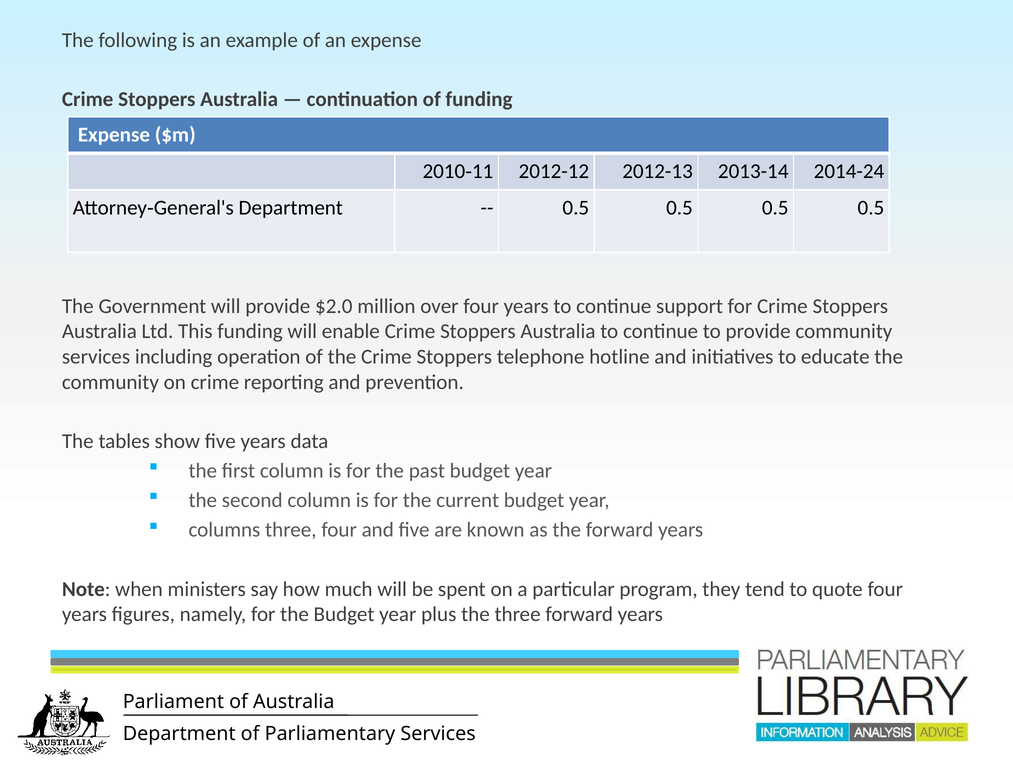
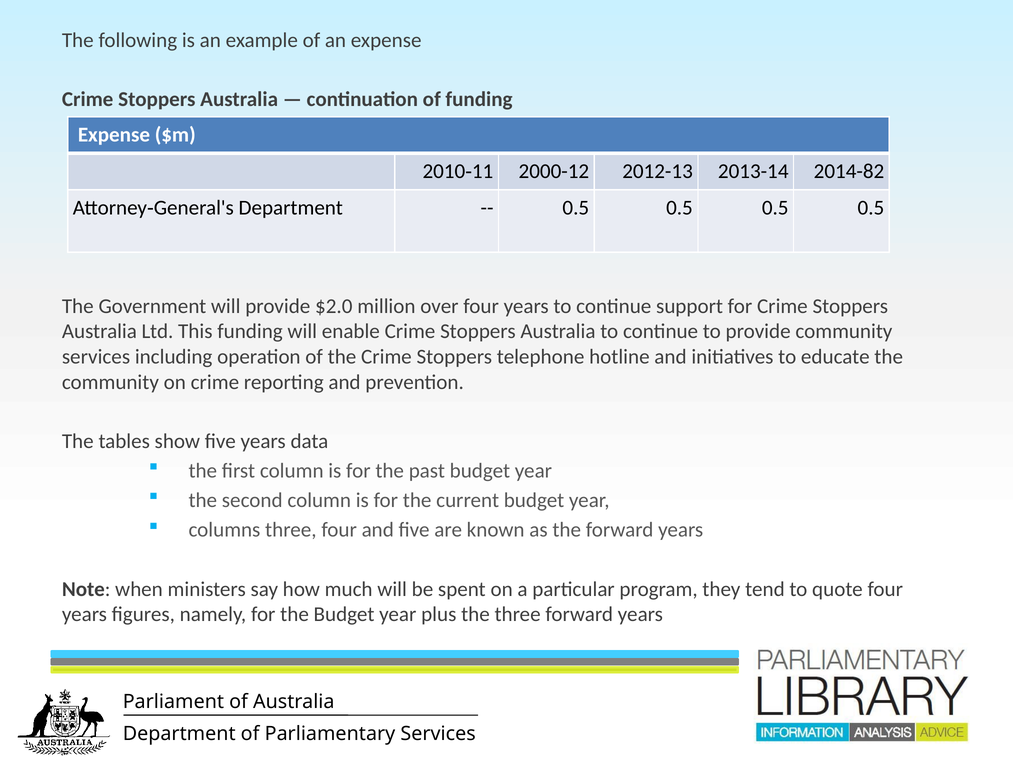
2012-12: 2012-12 -> 2000-12 (554, 171)
2014-24: 2014-24 -> 2014-82 (849, 171)
